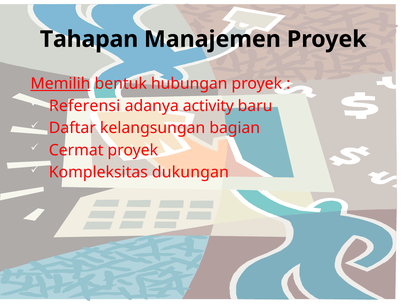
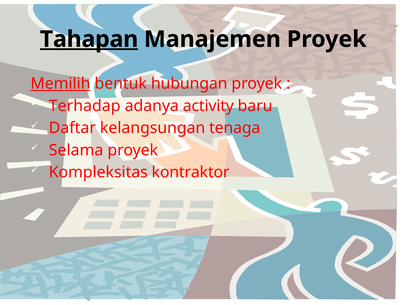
Tahapan underline: none -> present (89, 39)
Referensi: Referensi -> Terhadap (85, 106)
bagian: bagian -> tenaga (235, 128)
Cermat: Cermat -> Selama (76, 150)
dukungan: dukungan -> kontraktor (191, 173)
